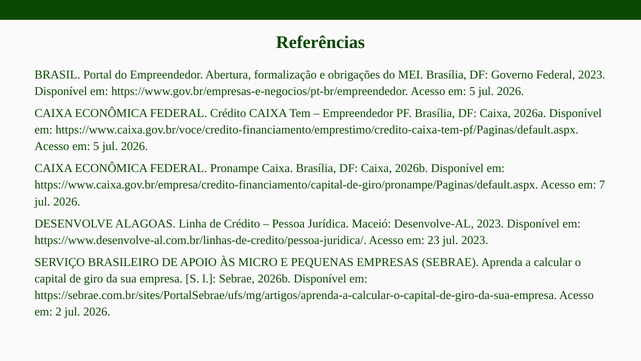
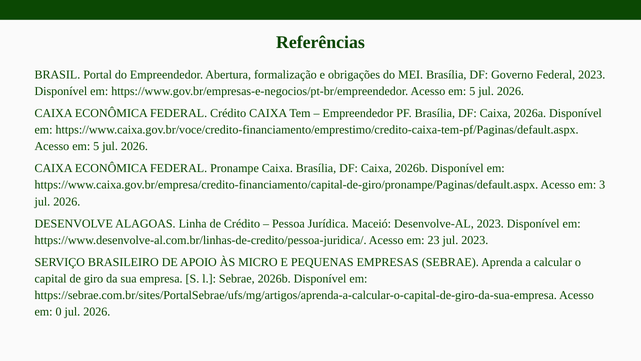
7: 7 -> 3 (602, 185)
2: 2 -> 0 (59, 312)
